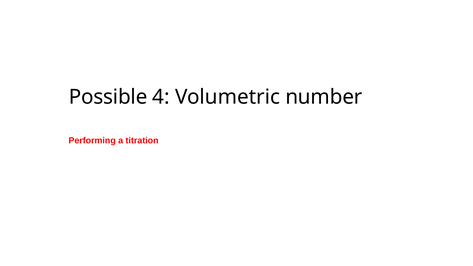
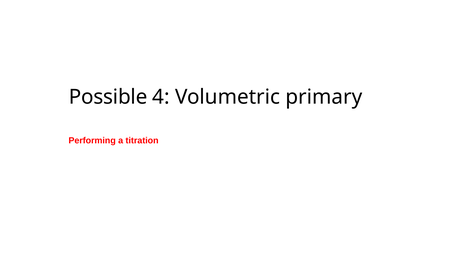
number: number -> primary (324, 97)
